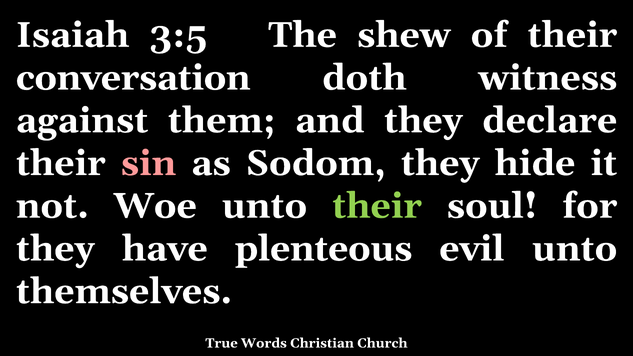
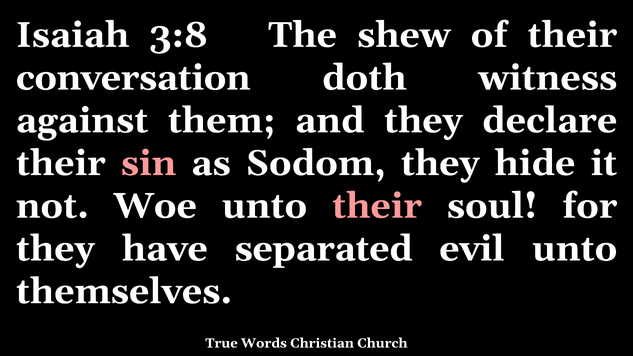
3:5: 3:5 -> 3:8 (179, 35)
their colour: light green -> pink (377, 206)
plenteous: plenteous -> separated (324, 249)
